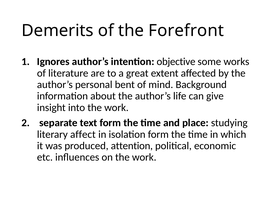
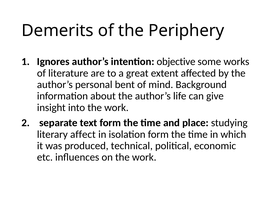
Forefront: Forefront -> Periphery (186, 31)
attention: attention -> technical (132, 146)
